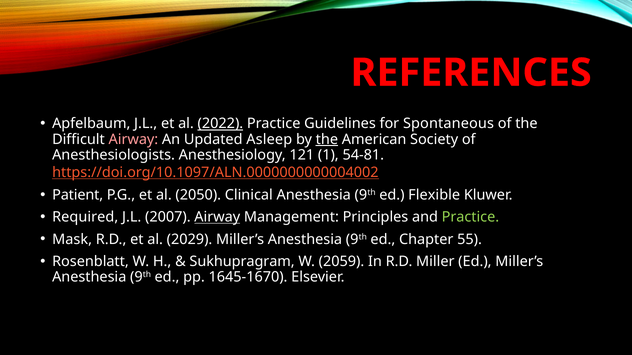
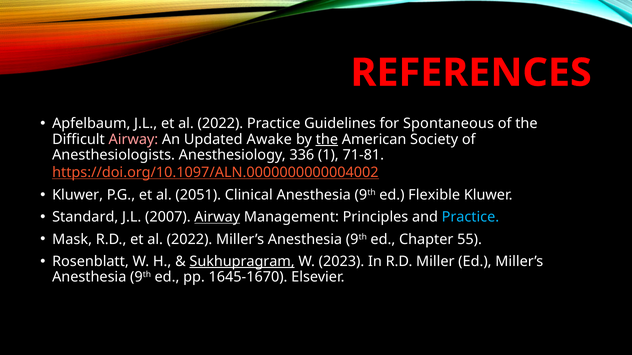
2022 underline: present -> none (220, 124)
Asleep: Asleep -> Awake (269, 139)
121: 121 -> 336 (302, 155)
54-81: 54-81 -> 71-81 (363, 155)
Patient: Patient -> Kluwer (78, 195)
2050: 2050 -> 2051 (198, 195)
Required: Required -> Standard (85, 217)
Practice colour: light green -> light blue (470, 217)
R.D et al 2029: 2029 -> 2022 (190, 240)
Sukhupragram underline: none -> present (242, 262)
2059: 2059 -> 2023 (342, 262)
